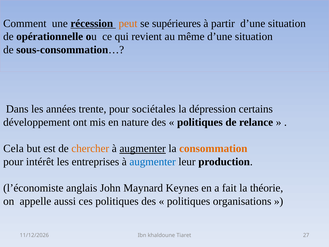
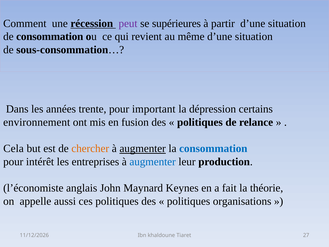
peut colour: orange -> purple (128, 23)
de opérationnelle: opérationnelle -> consommation (50, 37)
sociétales: sociétales -> important (154, 109)
développement: développement -> environnement (37, 122)
nature: nature -> fusion (135, 122)
consommation colour: orange -> blue (213, 148)
